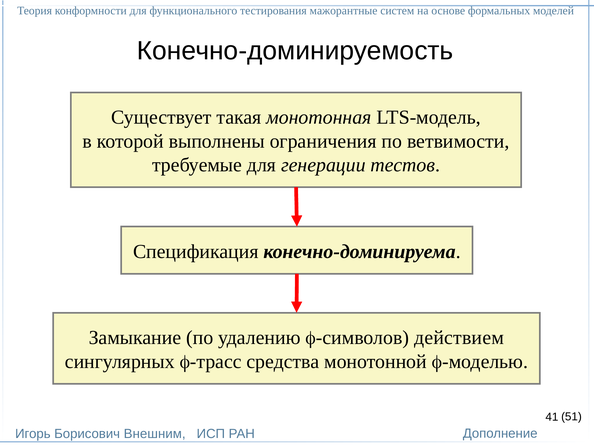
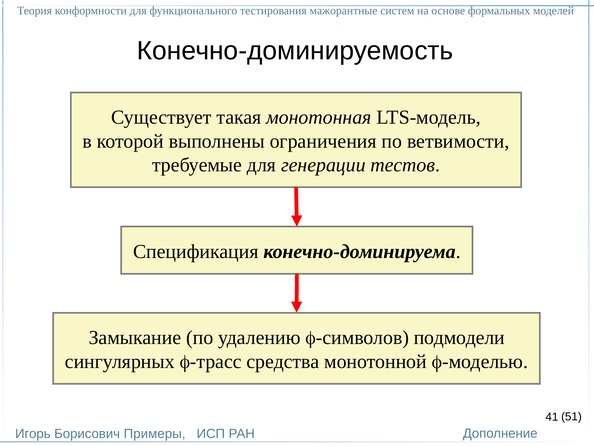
действием: действием -> подмодели (459, 337)
Внешним: Внешним -> Примеры (155, 433)
